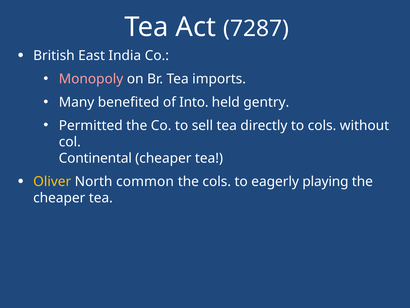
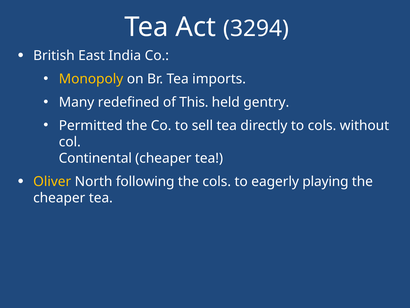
7287: 7287 -> 3294 (256, 29)
Monopoly colour: pink -> yellow (91, 79)
benefited: benefited -> redefined (129, 102)
Into: Into -> This (194, 102)
common: common -> following (145, 181)
